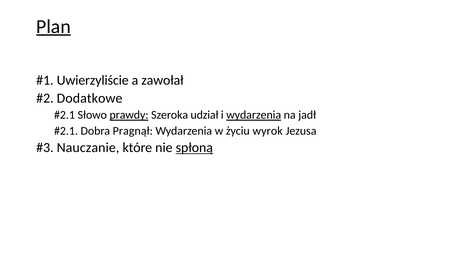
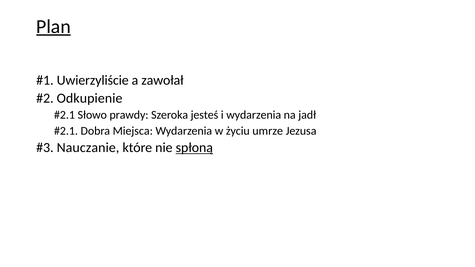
Dodatkowe: Dodatkowe -> Odkupienie (90, 98)
prawdy underline: present -> none (129, 115)
udział: udział -> jesteś (204, 115)
wydarzenia underline: present -> none (254, 115)
Pragnął: Pragnął -> Miejsca (133, 131)
wyrok: wyrok -> umrze (268, 131)
